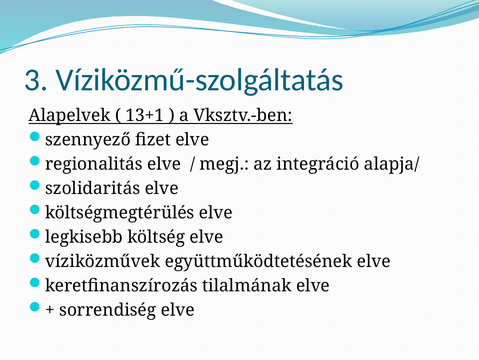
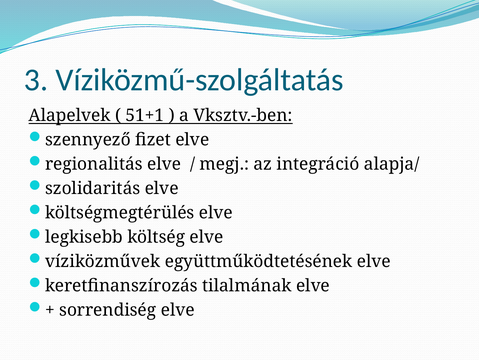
13+1: 13+1 -> 51+1 (145, 115)
